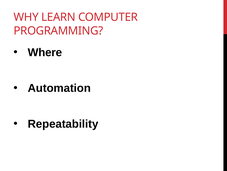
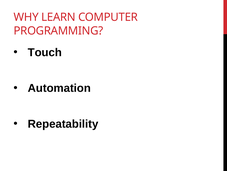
Where: Where -> Touch (45, 52)
